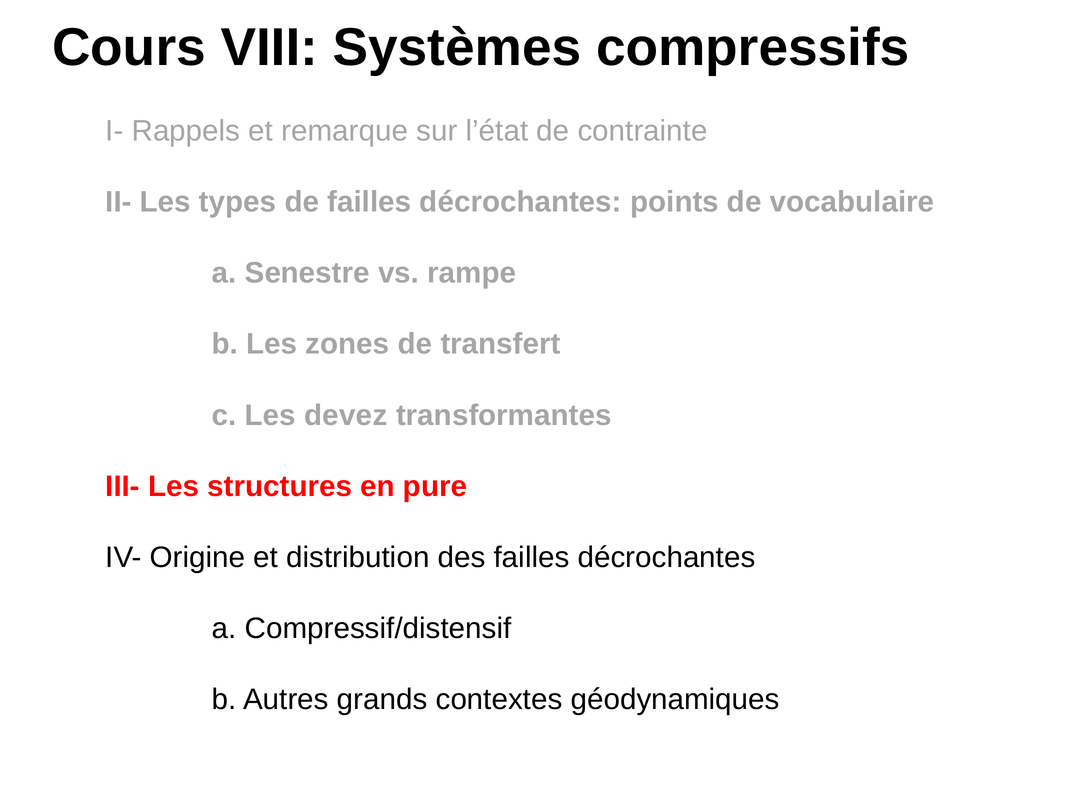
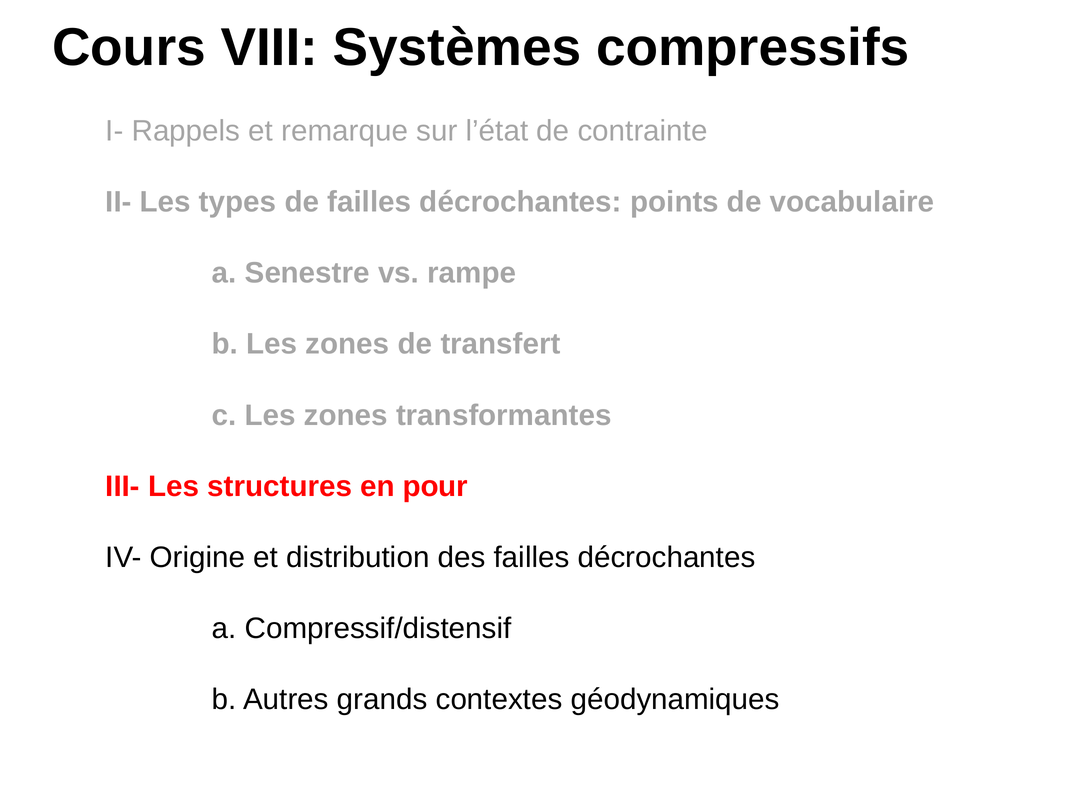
c Les devez: devez -> zones (346, 415)
pure: pure -> pour (435, 486)
